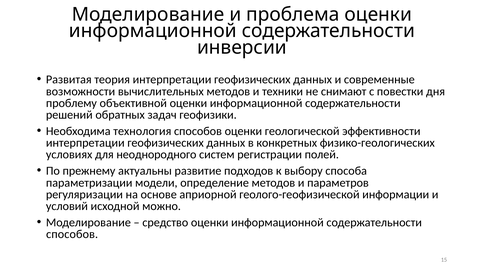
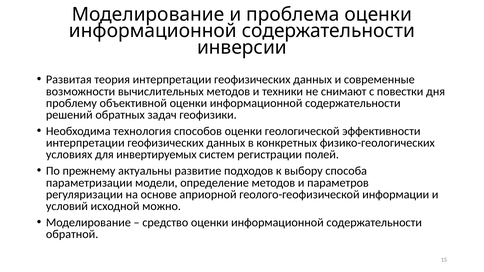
неоднородного: неоднородного -> инвертируемых (156, 155)
способов: способов -> обратной (72, 234)
